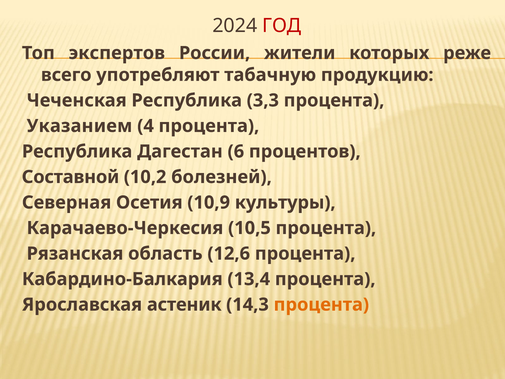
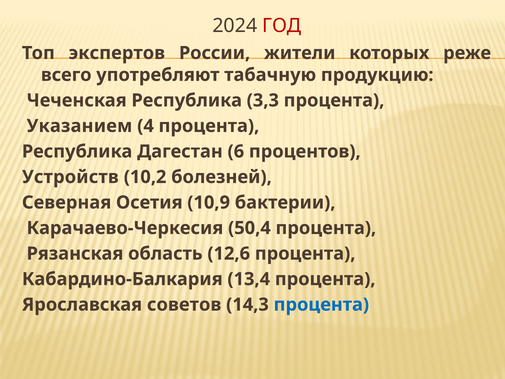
Составной: Составной -> Устройств (70, 177)
культуры: культуры -> бактерии (285, 202)
10,5: 10,5 -> 50,4 (249, 228)
астеник: астеник -> советов (184, 304)
процента colour: orange -> blue (321, 304)
